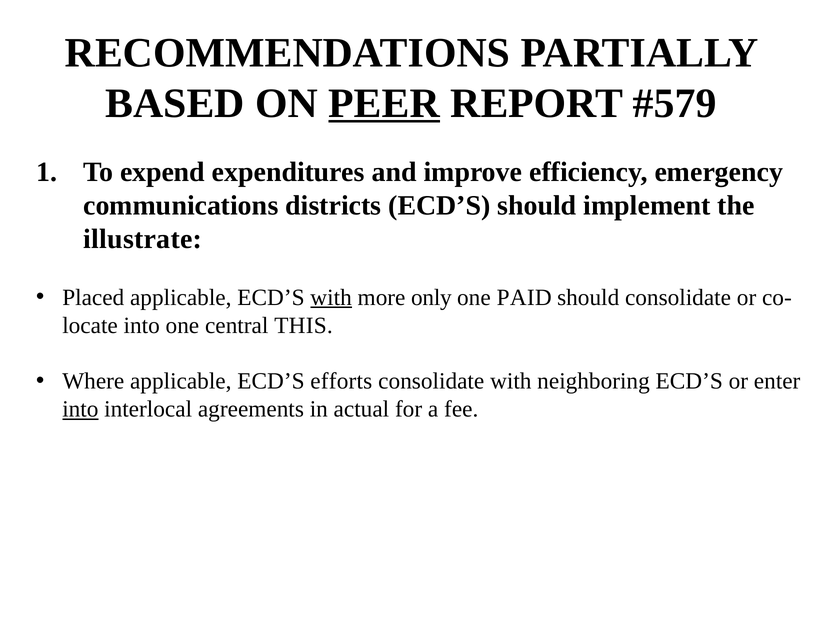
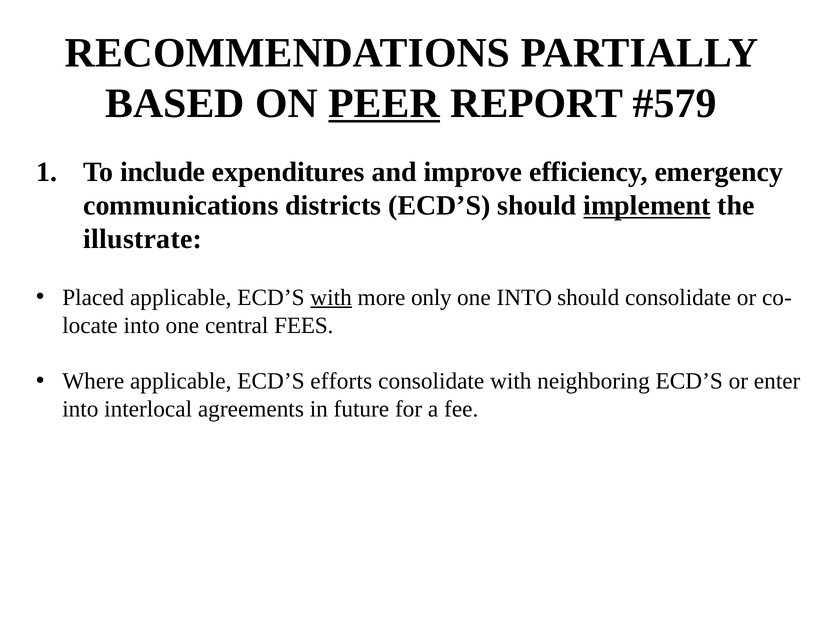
expend: expend -> include (163, 172)
implement underline: none -> present (647, 206)
one PAID: PAID -> INTO (524, 297)
THIS: THIS -> FEES (304, 325)
into underline: present -> none (80, 409)
actual: actual -> future (361, 409)
